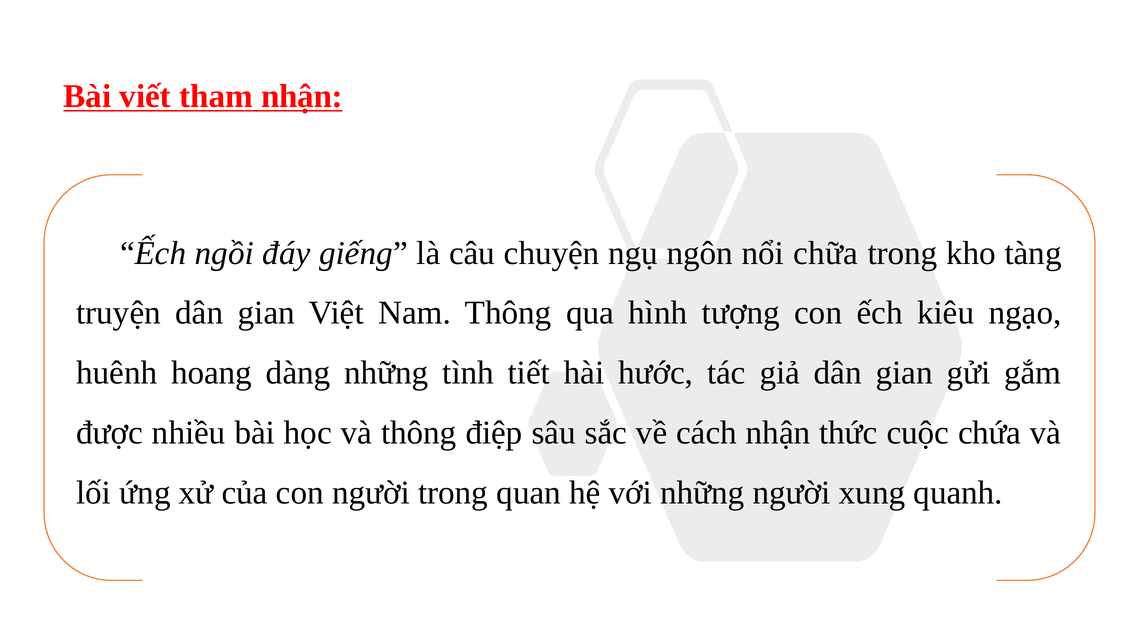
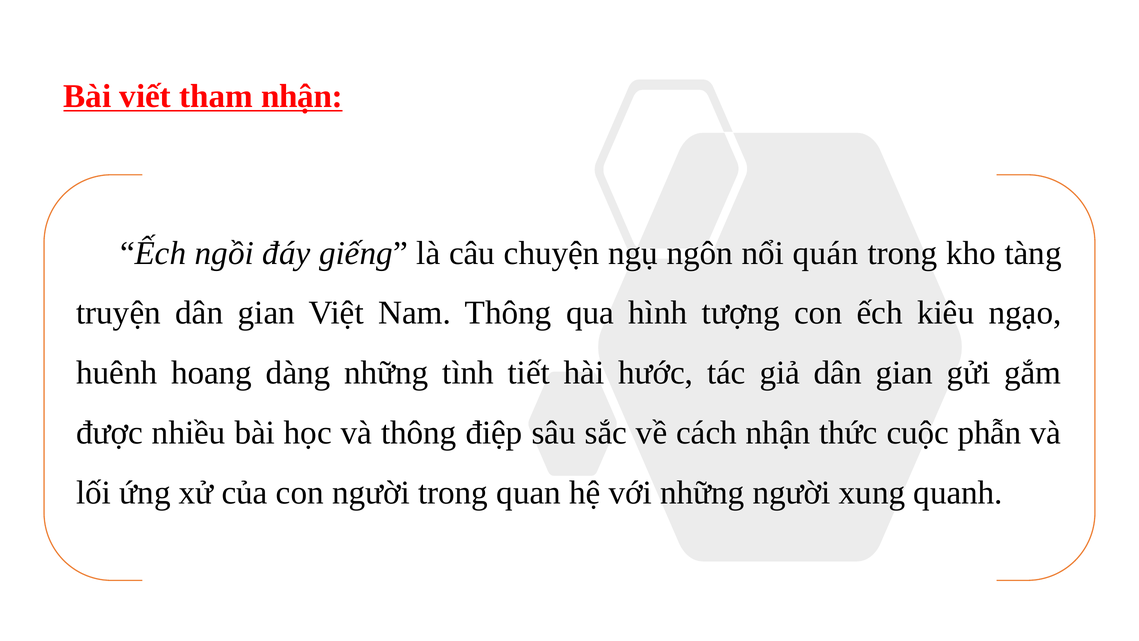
chữa: chữa -> quán (826, 253)
chứa: chứa -> phẫn (990, 432)
